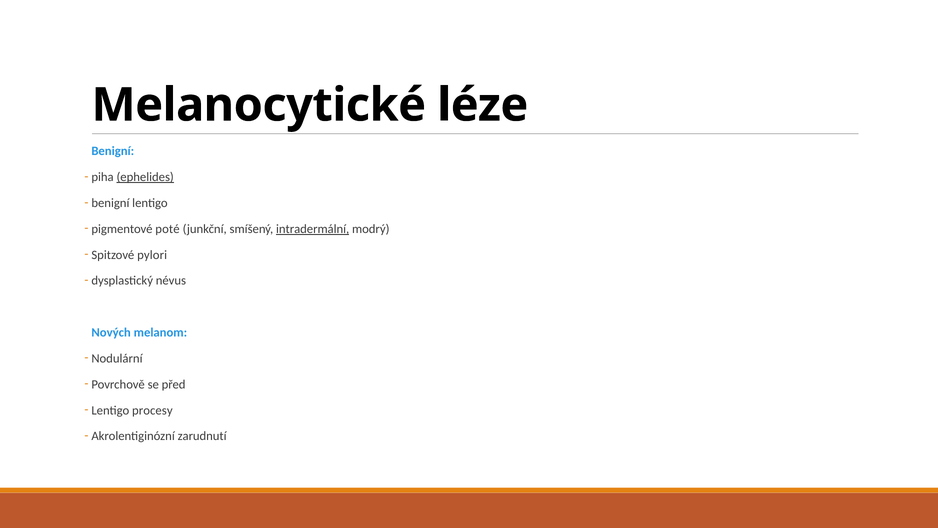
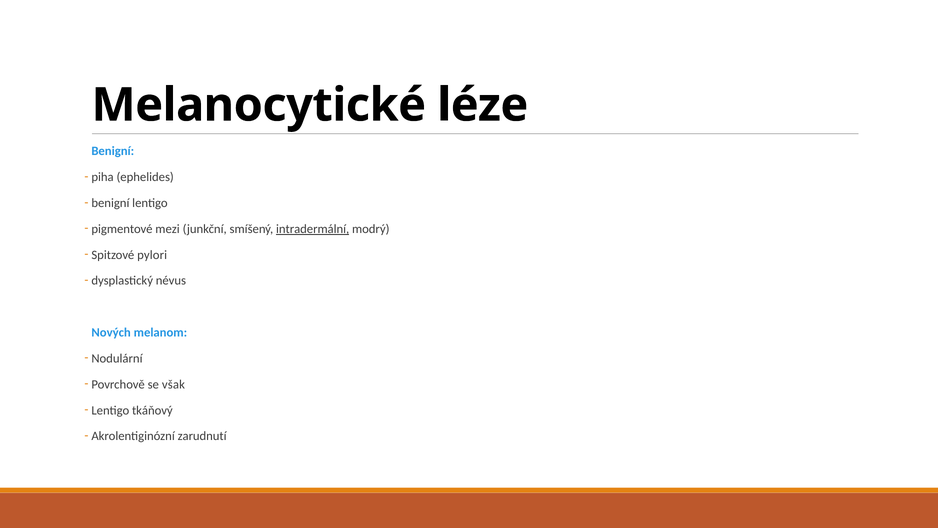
ephelides underline: present -> none (145, 177)
poté: poté -> mezi (168, 229)
před: před -> však (173, 384)
procesy: procesy -> tkáňový (152, 410)
